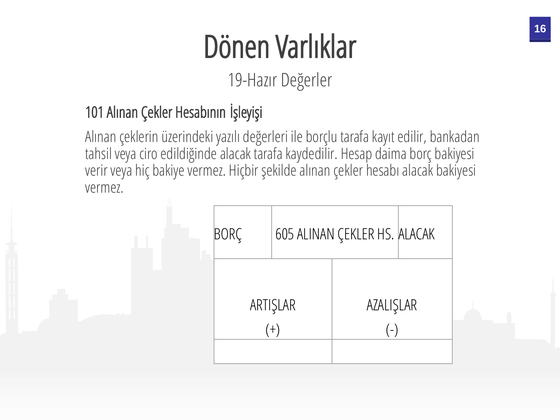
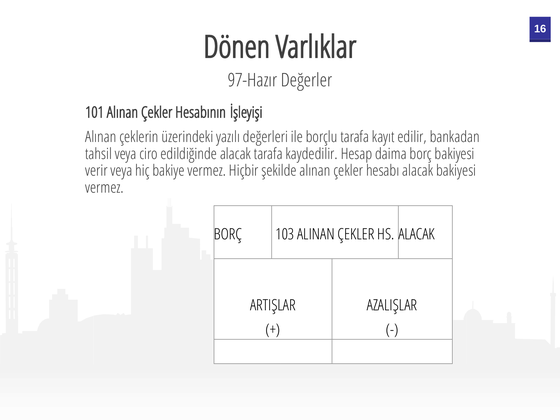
19-Hazır: 19-Hazır -> 97-Hazır (252, 80)
605: 605 -> 103 (285, 235)
